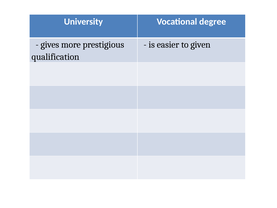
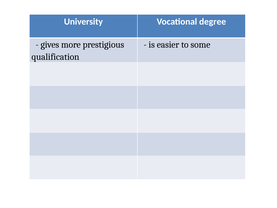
given: given -> some (200, 45)
